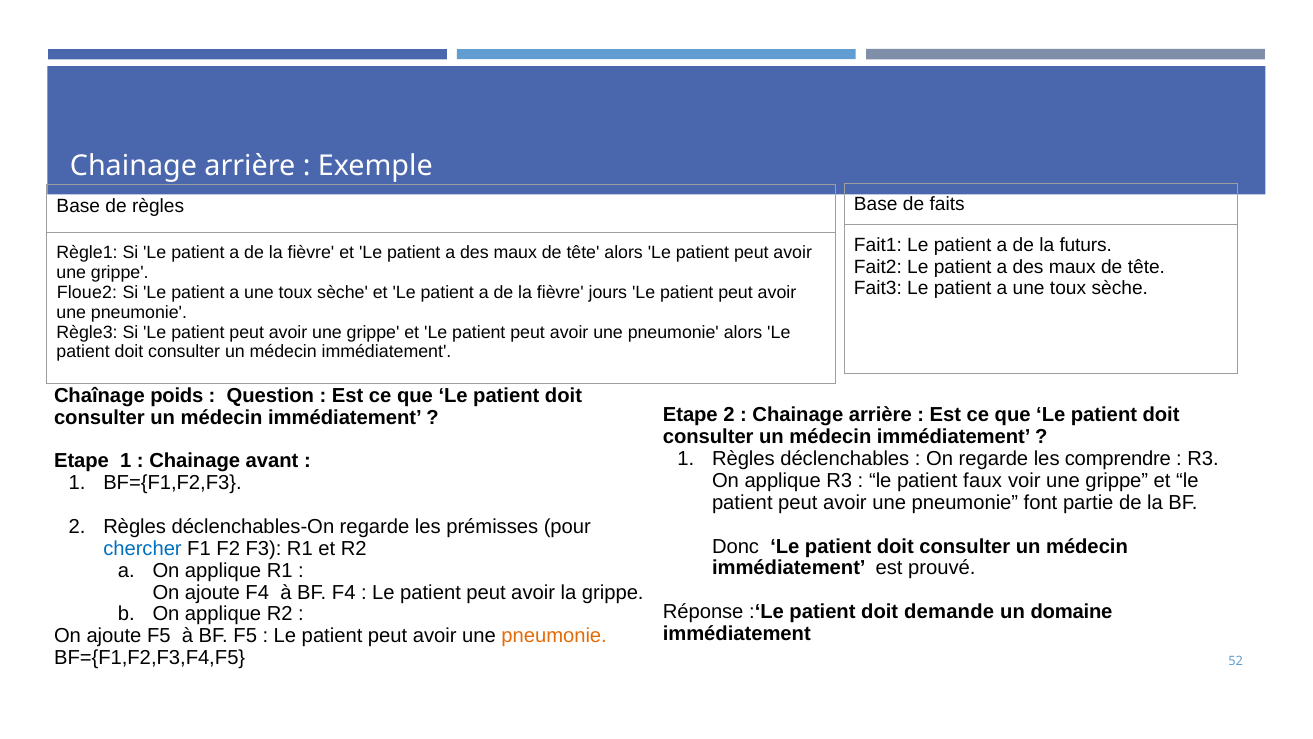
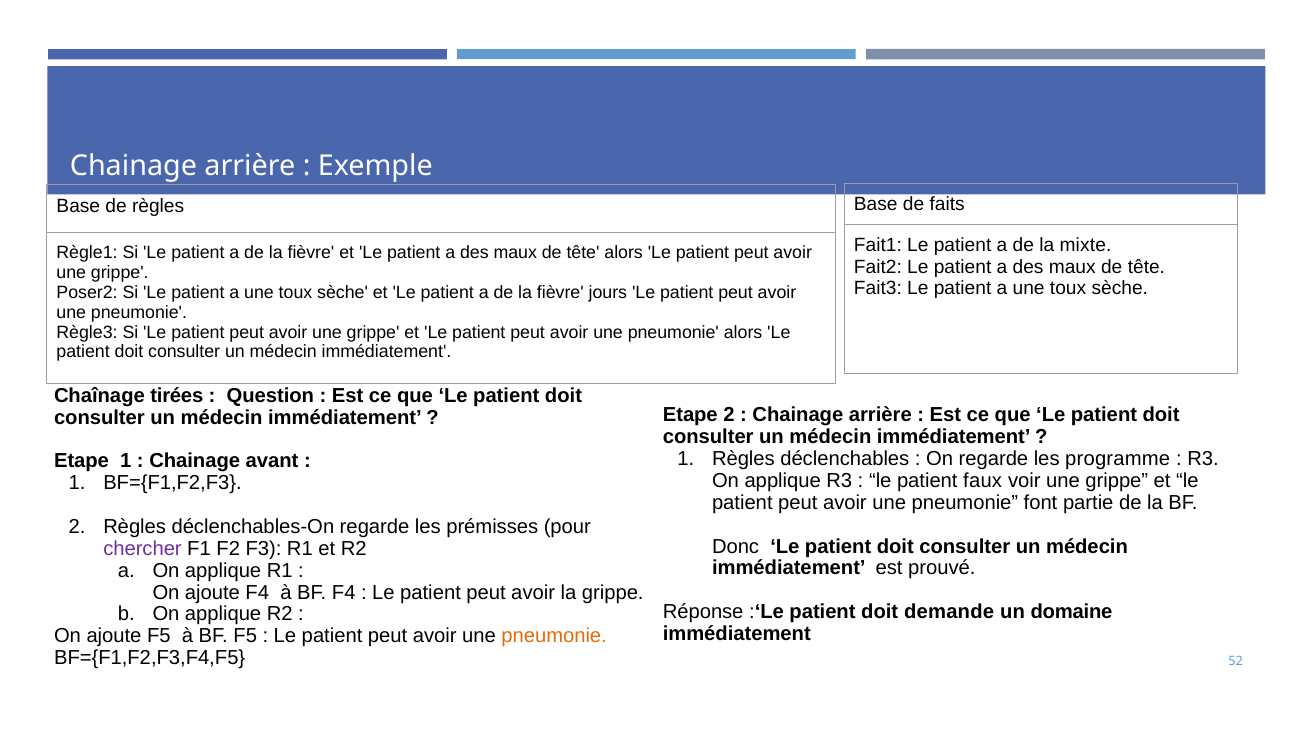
futurs: futurs -> mixte (1086, 245)
Floue2: Floue2 -> Poser2 (87, 292)
poids: poids -> tirées (177, 396)
comprendre: comprendre -> programme (1118, 459)
chercher colour: blue -> purple (143, 548)
